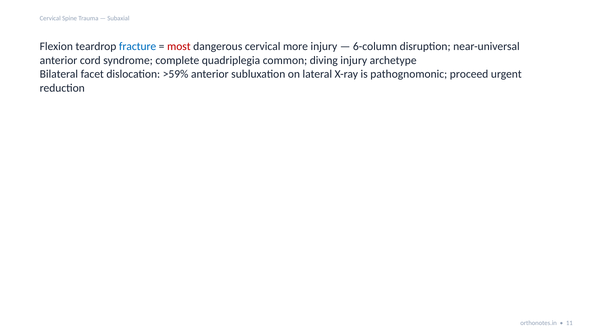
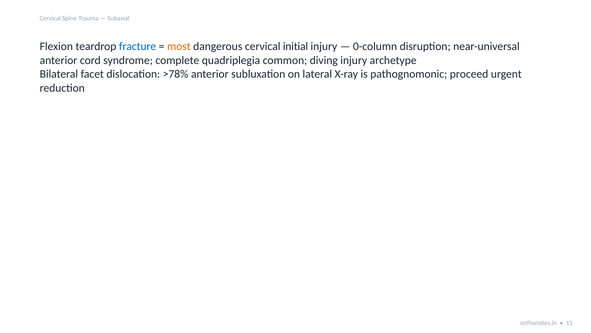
most colour: red -> orange (179, 46)
more: more -> initial (296, 46)
6-column: 6-column -> 0-column (375, 46)
>59%: >59% -> >78% (176, 74)
